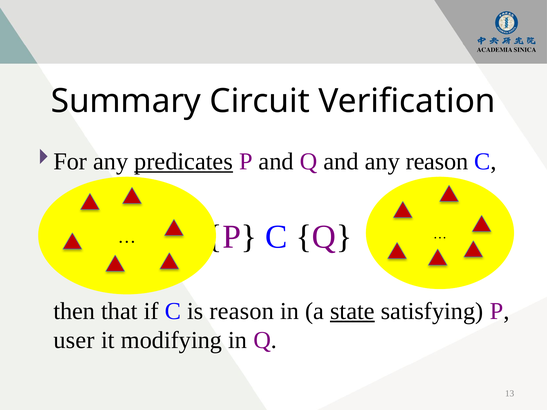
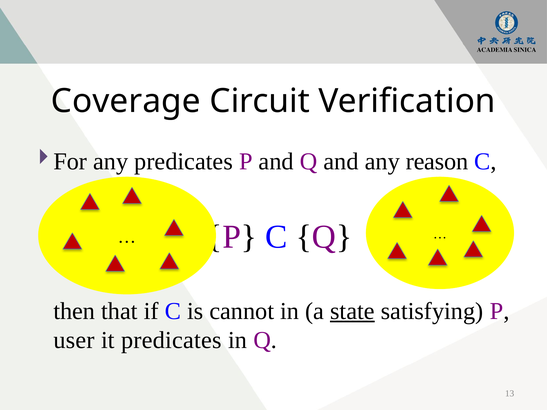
Summary: Summary -> Coverage (126, 101)
predicates underline: present -> none (184, 162)
is reason: reason -> cannot (242, 311)
it modifying: modifying -> predicates (171, 340)
